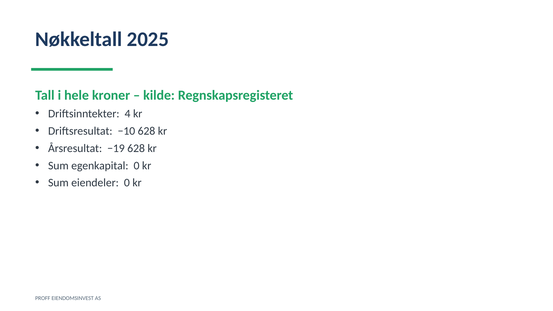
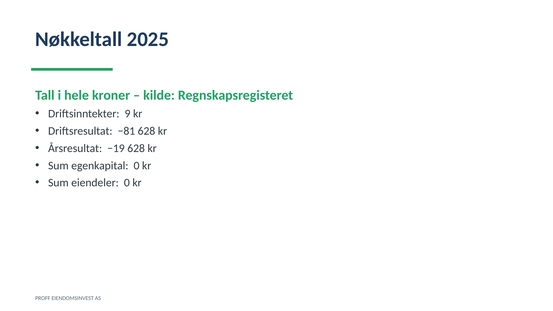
4: 4 -> 9 (128, 114)
−10: −10 -> −81 (126, 131)
